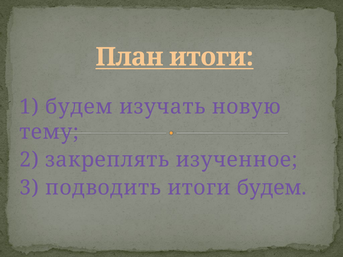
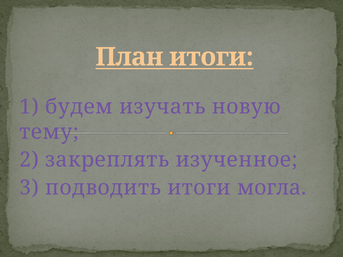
итоги будем: будем -> могла (272, 188)
